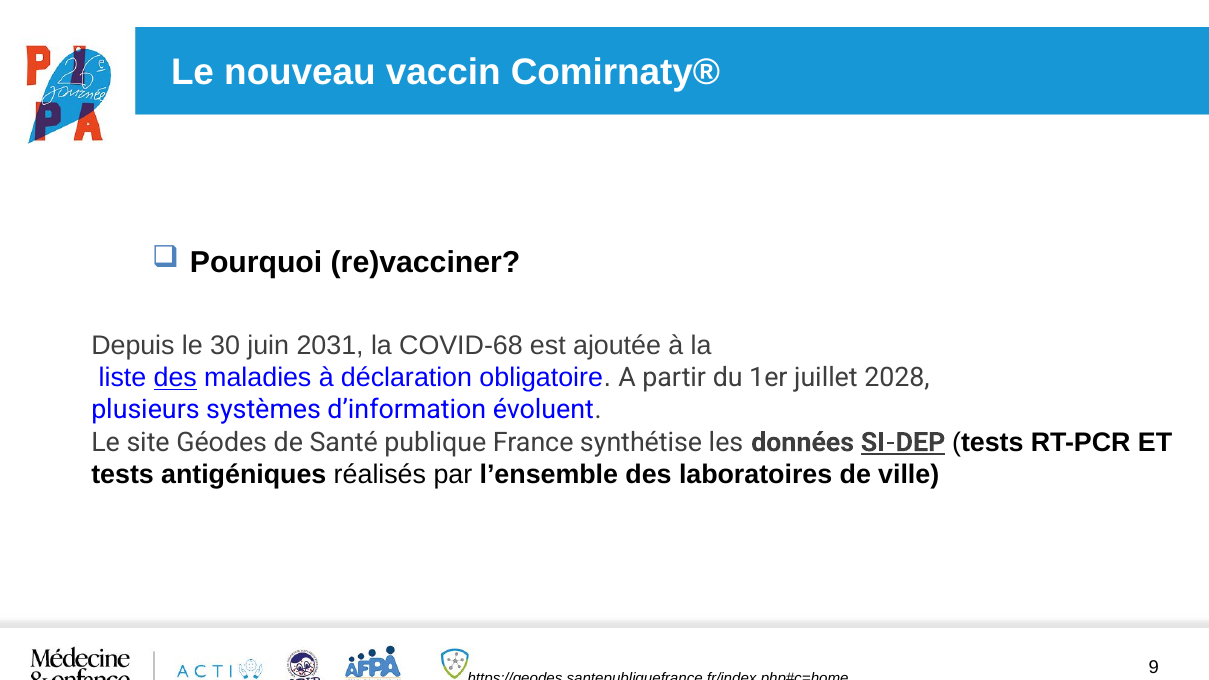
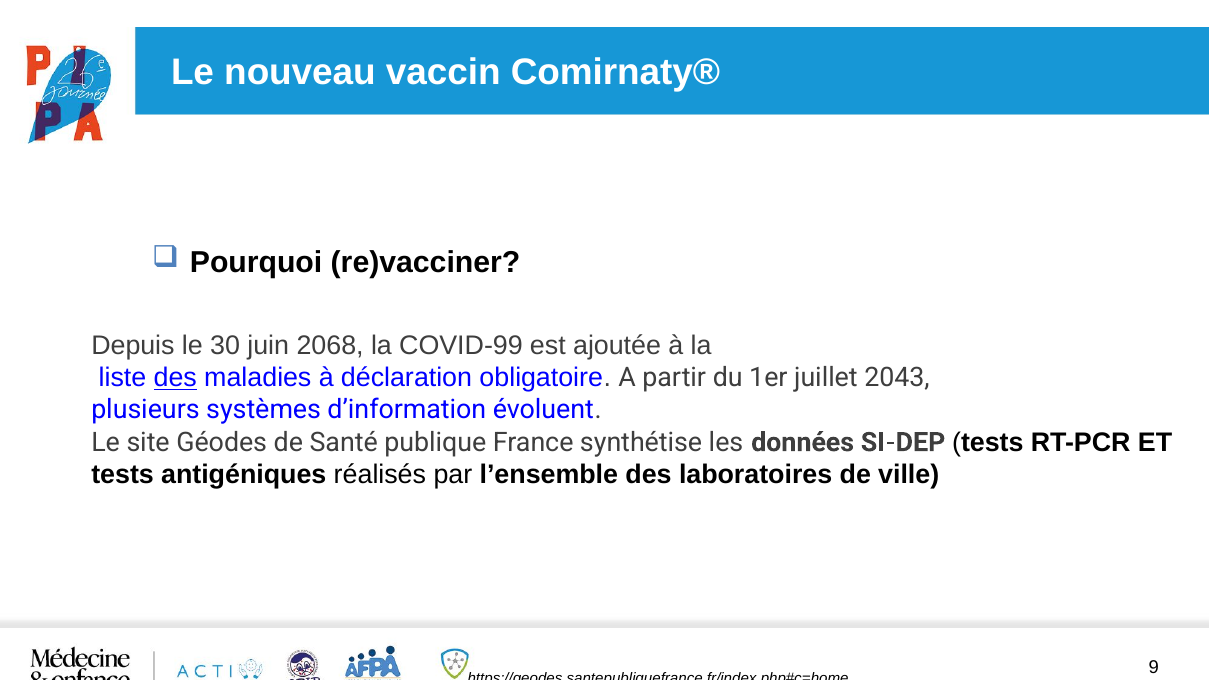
2031: 2031 -> 2068 (330, 346)
COVID-68: COVID-68 -> COVID-99 (461, 346)
2028: 2028 -> 2043 (897, 378)
SI-DEP underline: present -> none (903, 442)
